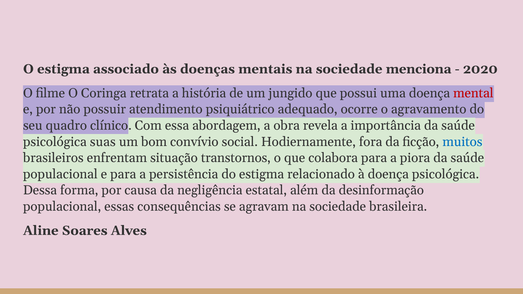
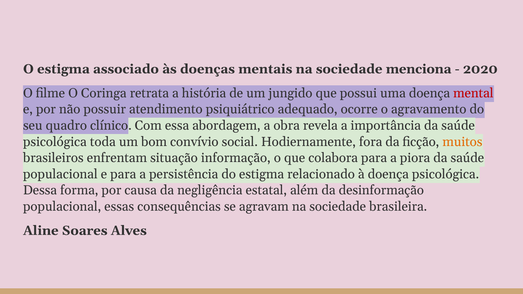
suas: suas -> toda (103, 142)
muitos colour: blue -> orange (462, 142)
transtornos: transtornos -> informação (236, 158)
